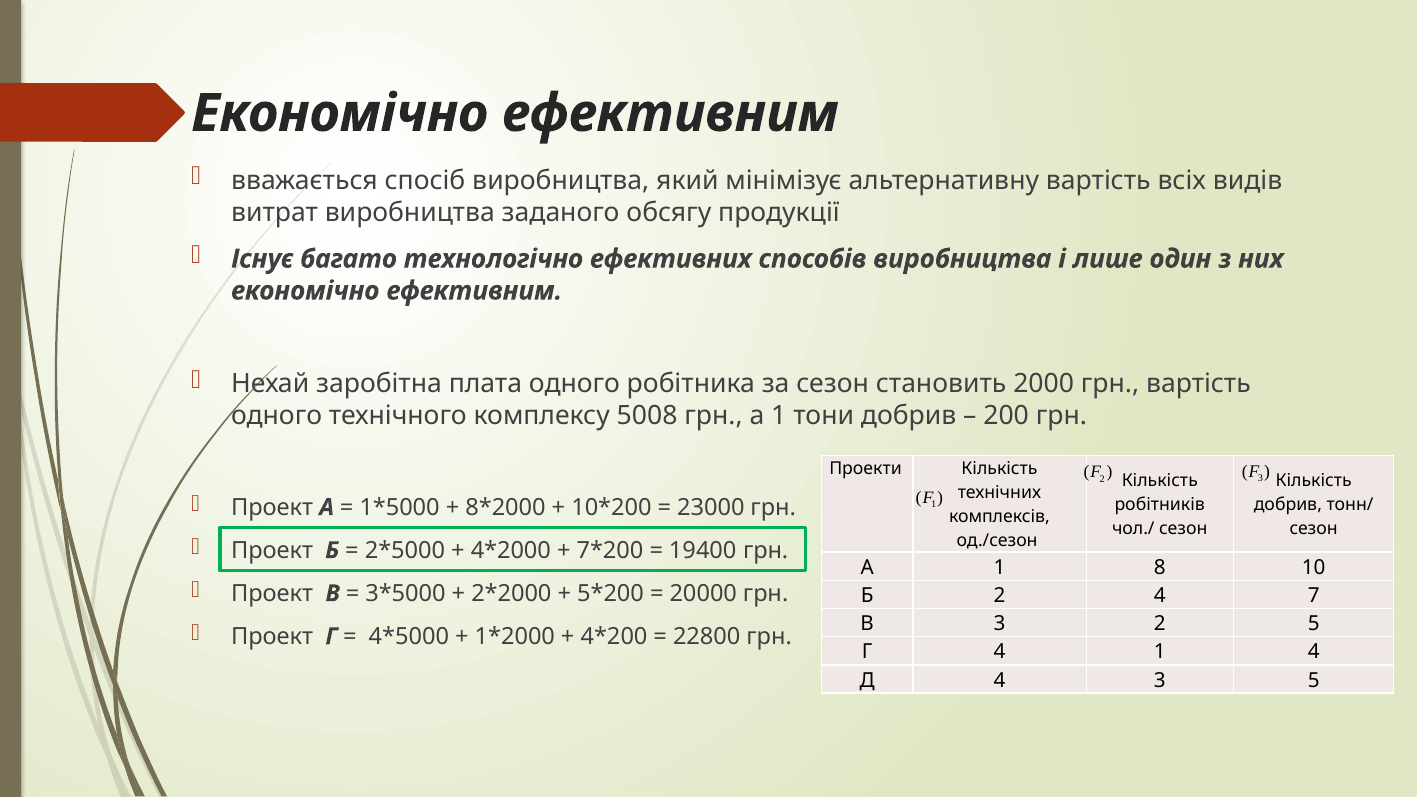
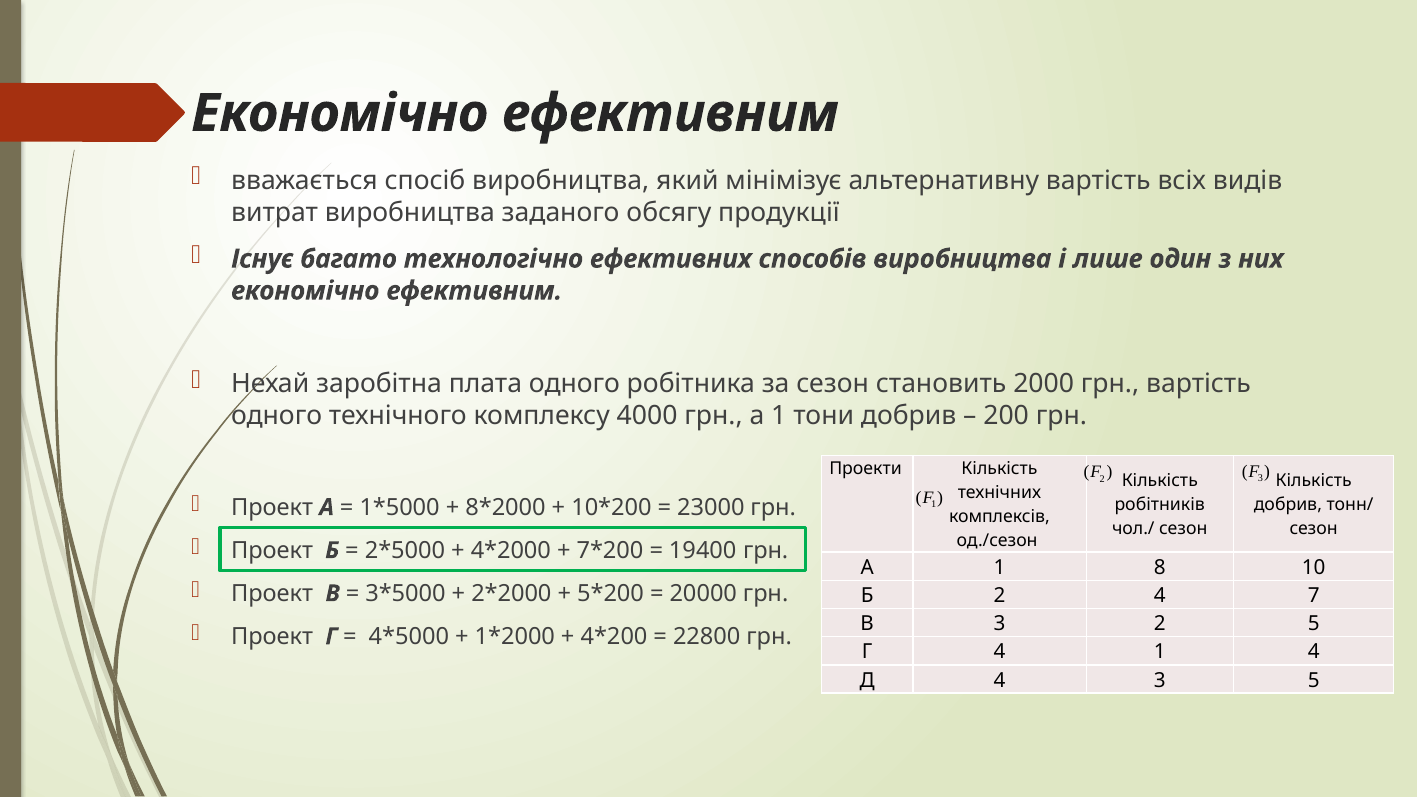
5008: 5008 -> 4000 (647, 416)
